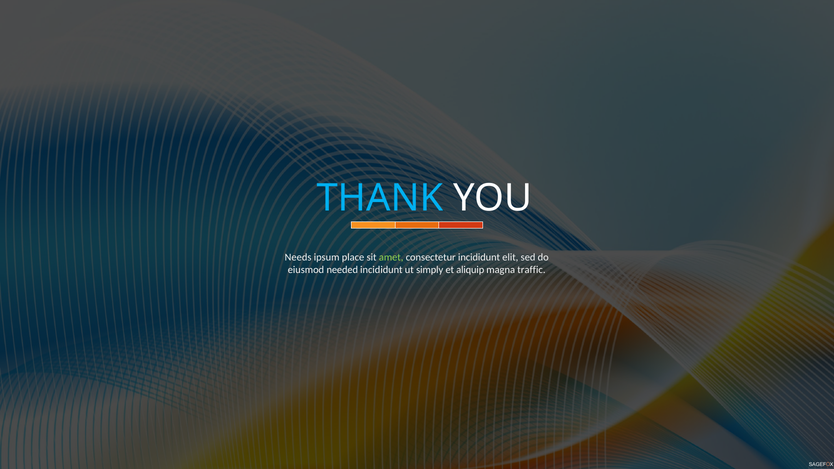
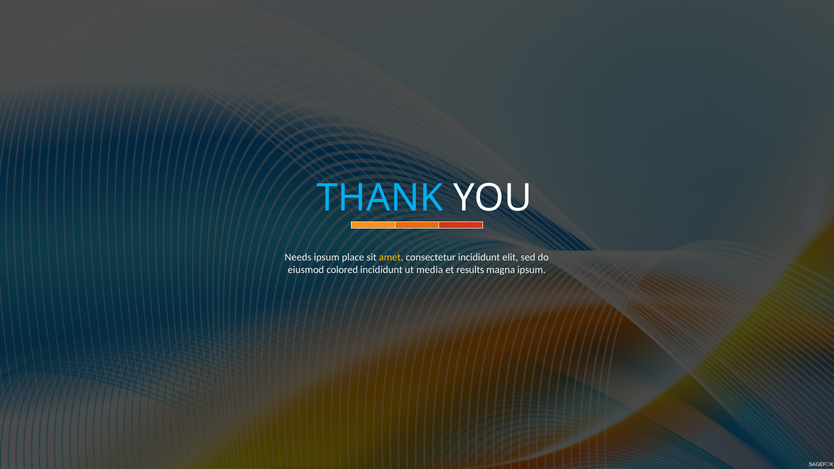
amet colour: light green -> yellow (391, 257)
needed: needed -> colored (342, 270)
simply: simply -> media (430, 270)
aliquip: aliquip -> results (470, 270)
magna traffic: traffic -> ipsum (531, 270)
